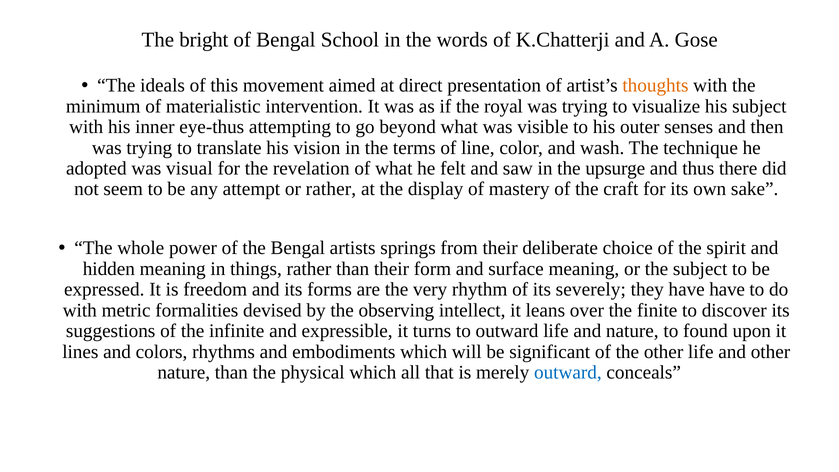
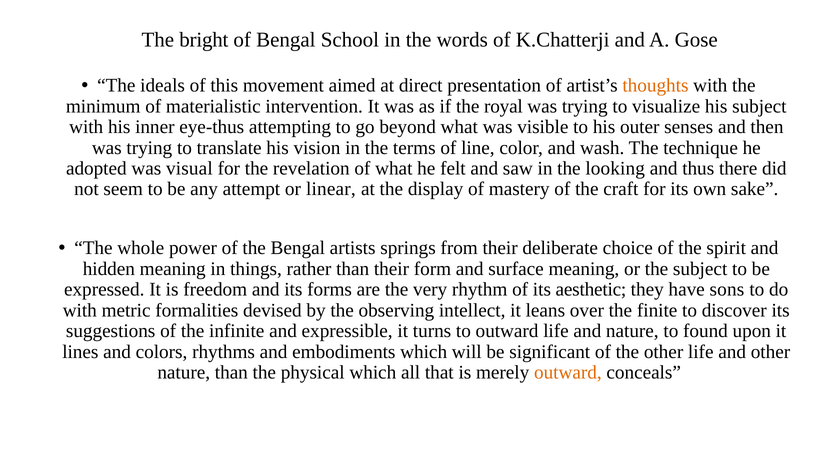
upsurge: upsurge -> looking (615, 168)
or rather: rather -> linear (331, 189)
severely: severely -> aesthetic (591, 290)
have have: have -> sons (727, 290)
outward colour: blue -> orange (568, 372)
